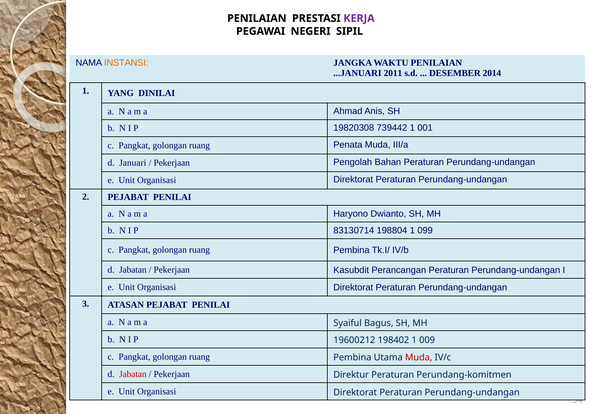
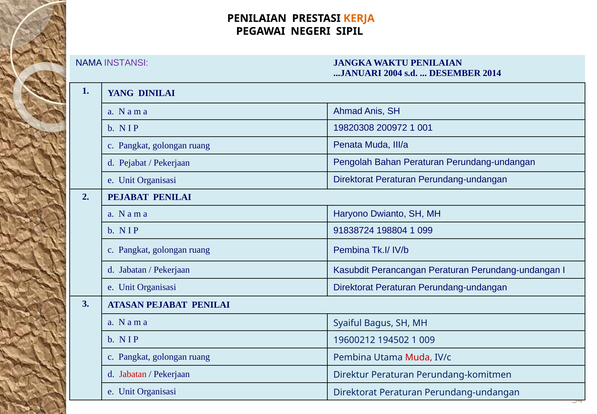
KERJA colour: purple -> orange (359, 18)
INSTANSI colour: orange -> purple (126, 63)
2011: 2011 -> 2004 (393, 73)
739442: 739442 -> 200972 (392, 127)
d Januari: Januari -> Pejabat (133, 163)
83130714: 83130714 -> 91838724 (354, 230)
198402: 198402 -> 194502 (393, 340)
